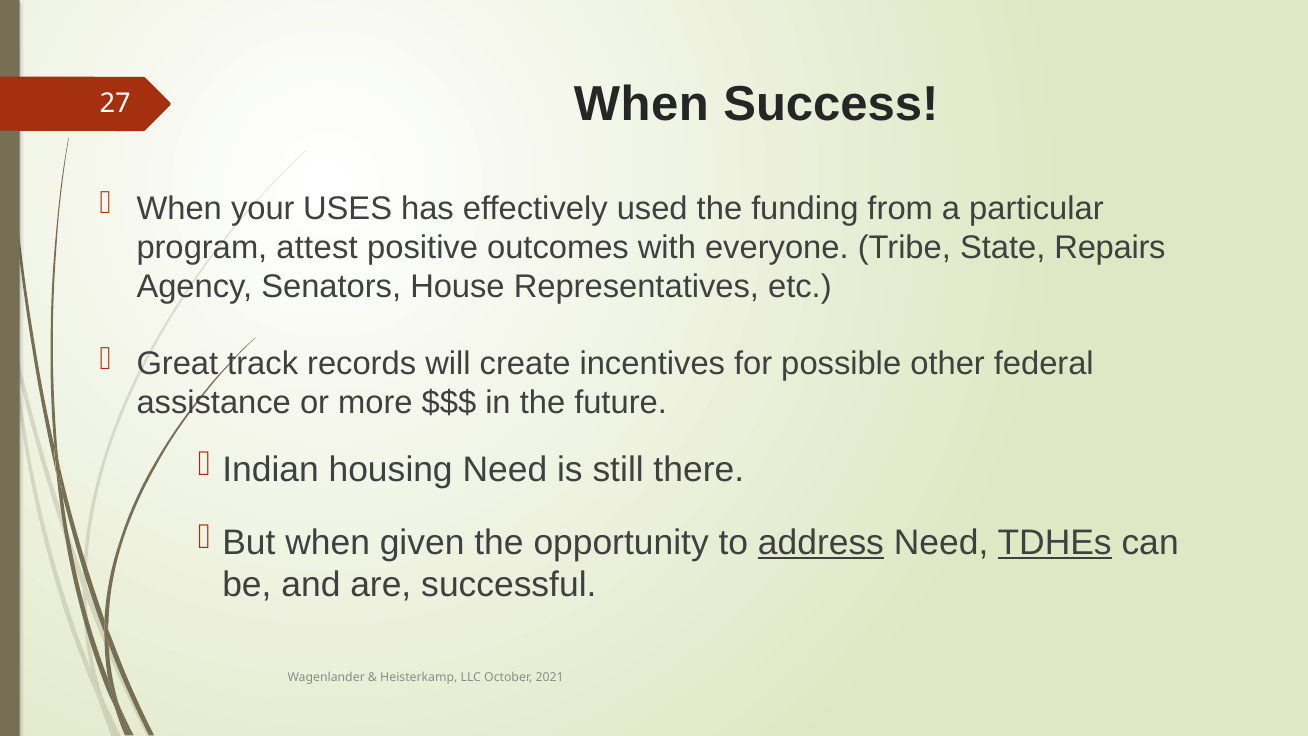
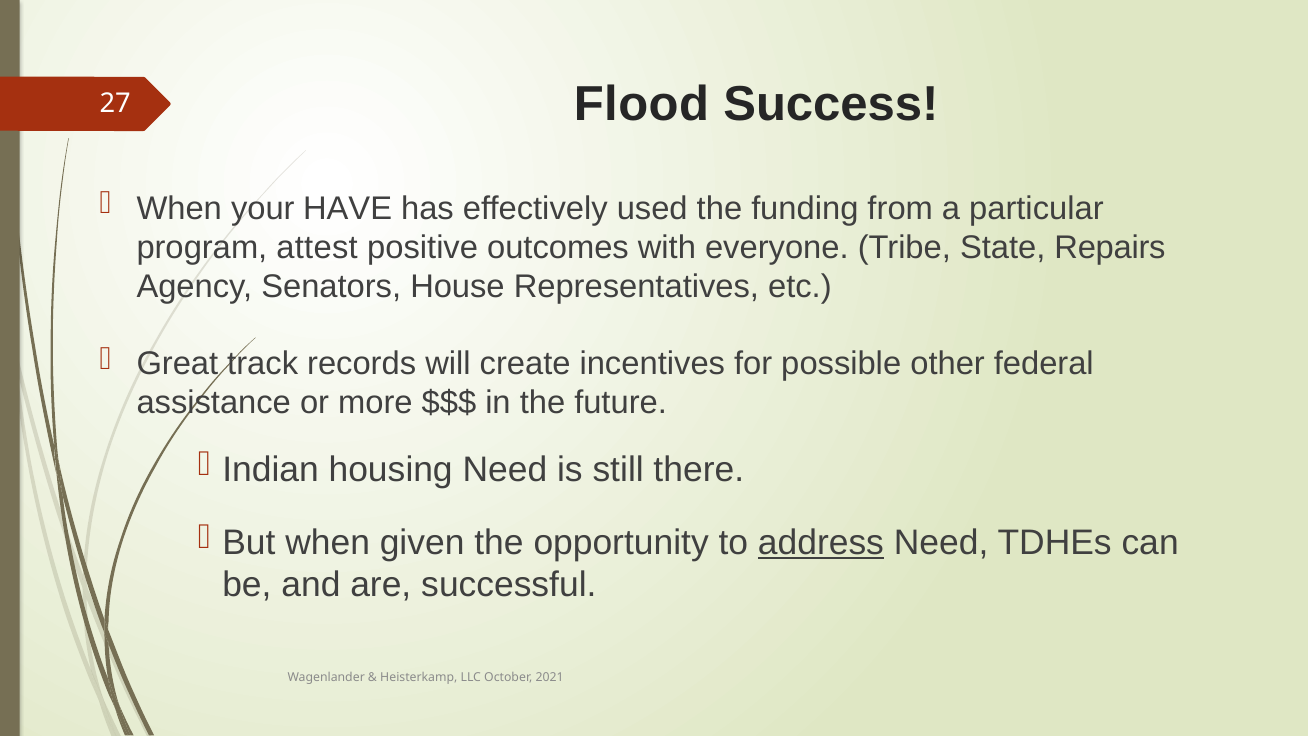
27 When: When -> Flood (641, 105)
USES: USES -> HAVE (348, 208)
TDHEs underline: present -> none (1055, 542)
